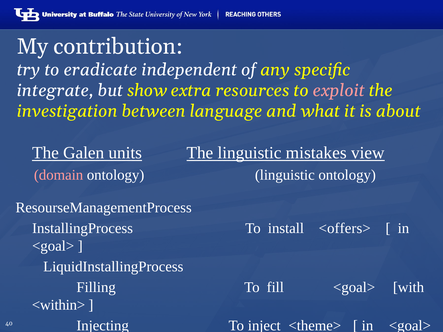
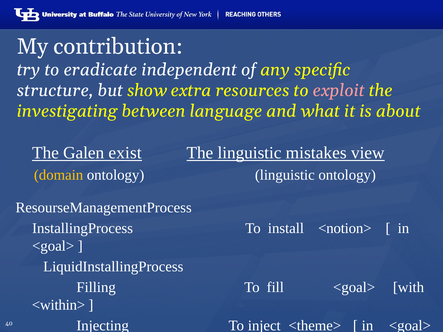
integrate: integrate -> structure (55, 91)
investigation: investigation -> investigating (67, 111)
units: units -> exist (125, 153)
domain colour: pink -> yellow (59, 175)
<offers>: <offers> -> <notion> (345, 228)
